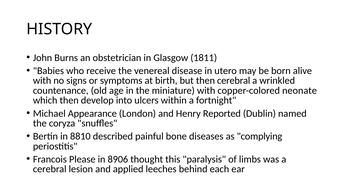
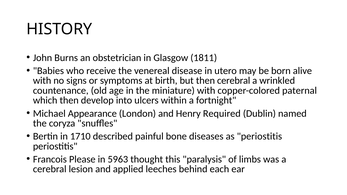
neonate: neonate -> paternal (300, 91)
Reported: Reported -> Required (222, 114)
8810: 8810 -> 1710 (80, 136)
as complying: complying -> periostitis (259, 136)
8906: 8906 -> 5963 (118, 159)
